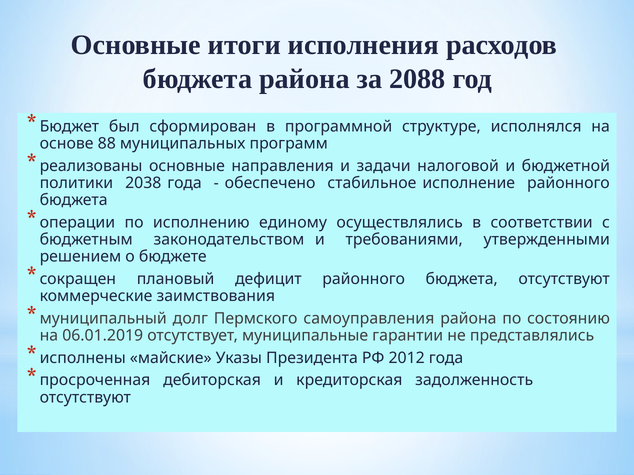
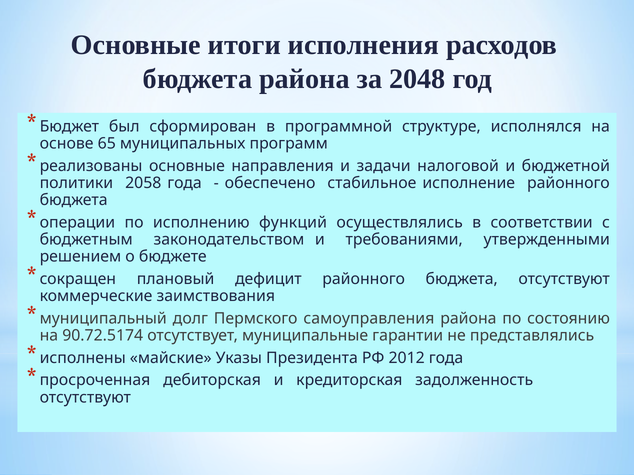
2088: 2088 -> 2048 (417, 79)
88: 88 -> 65 (107, 144)
2038: 2038 -> 2058 (143, 183)
единому: единому -> функций (293, 223)
06.01.2019: 06.01.2019 -> 90.72.5174 (103, 336)
